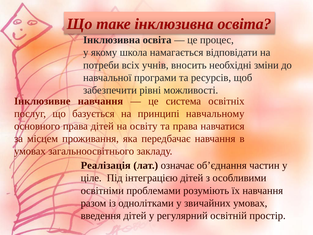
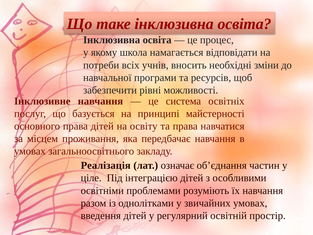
навчальному: навчальному -> майстерності (215, 114)
